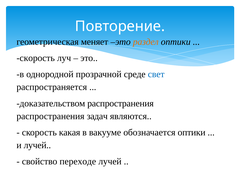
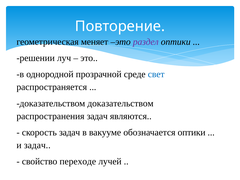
раздел colour: orange -> purple (146, 42)
скорость: скорость -> решении (36, 58)
доказательством распространения: распространения -> доказательством (120, 103)
скорость какая: какая -> задач (70, 132)
и лучей: лучей -> задач (37, 145)
